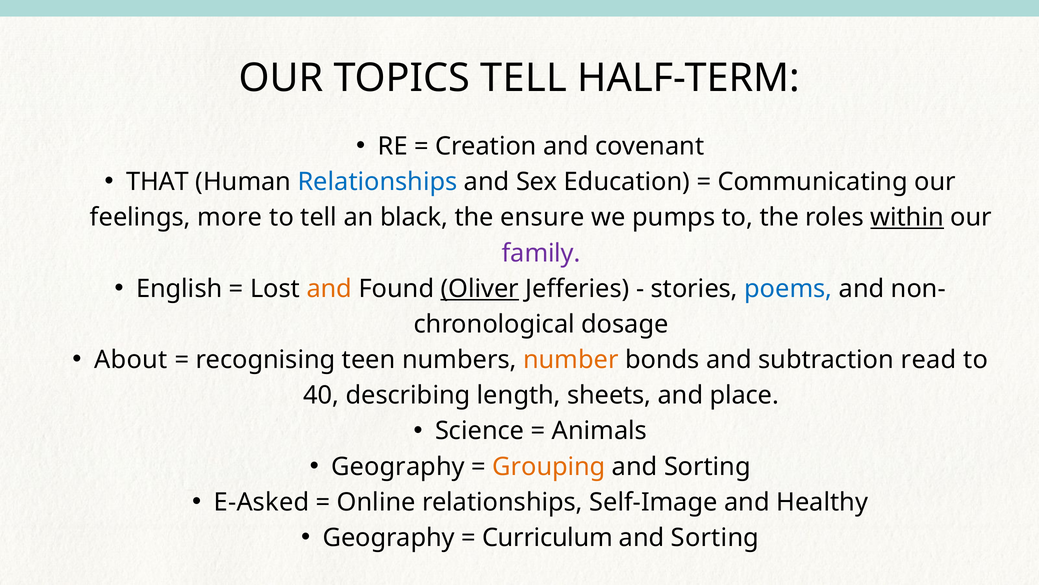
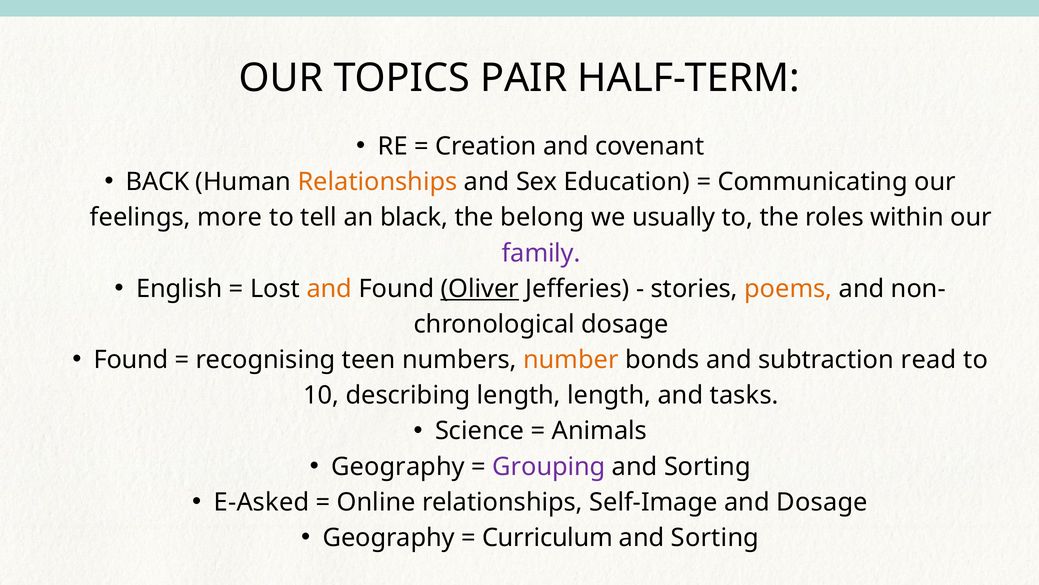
TOPICS TELL: TELL -> PAIR (524, 78)
THAT: THAT -> BACK (158, 182)
Relationships colour: blue -> orange (378, 182)
ensure: ensure -> belong (542, 217)
pumps: pumps -> usually (674, 217)
within underline: present -> none (907, 217)
poems colour: blue -> orange (788, 288)
About: About -> Found (131, 360)
40: 40 -> 10 (321, 395)
length sheets: sheets -> length (609, 395)
place: place -> tasks (744, 395)
Grouping colour: orange -> purple (549, 466)
and Healthy: Healthy -> Dosage (822, 502)
